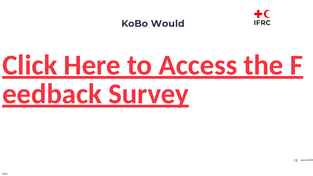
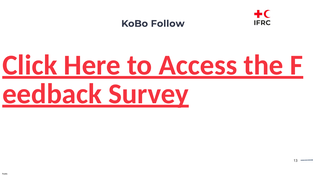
Would: Would -> Follow (168, 24)
